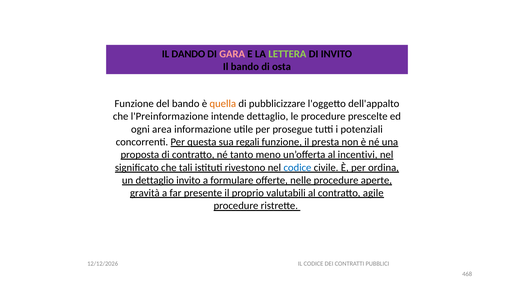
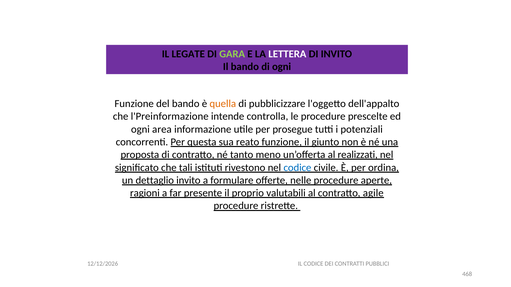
DANDO: DANDO -> LEGATE (188, 54)
GARA colour: pink -> light green (232, 54)
LETTERA colour: light green -> white (287, 54)
di osta: osta -> ogni (282, 67)
intende dettaglio: dettaglio -> controlla (267, 117)
regali: regali -> reato (248, 142)
presta: presta -> giunto (325, 142)
incentivi: incentivi -> realizzati (358, 155)
gravità: gravità -> ragioni (145, 193)
